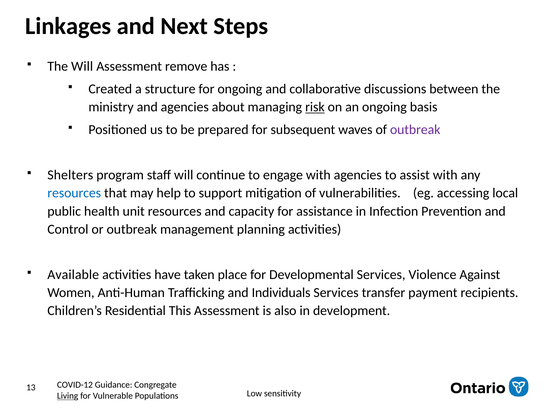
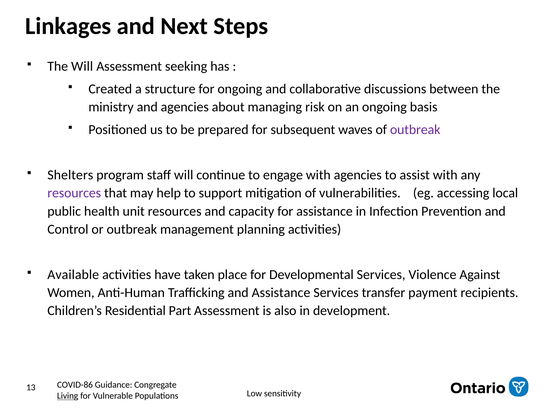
remove: remove -> seeking (186, 66)
risk underline: present -> none (315, 107)
resources colour: blue -> purple (74, 193)
and Individuals: Individuals -> Assistance (281, 293)
This: This -> Part (180, 311)
COVID-12: COVID-12 -> COVID-86 (75, 385)
